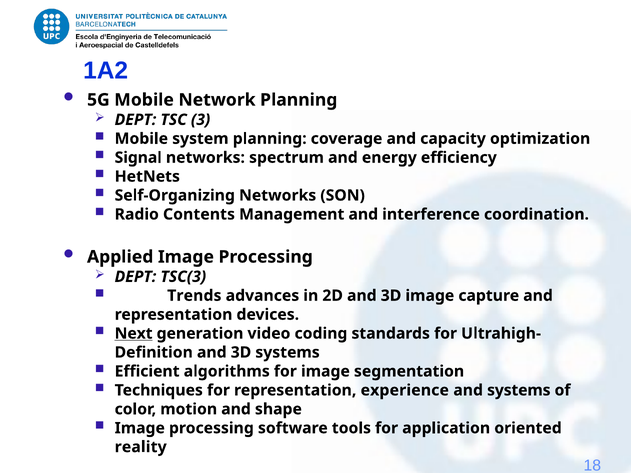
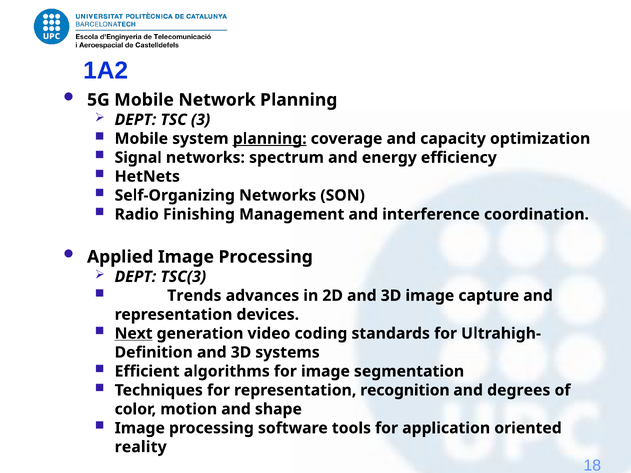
planning underline: none -> present (270, 139)
Contents: Contents -> Finishing (199, 214)
experience: experience -> recognition (405, 390)
and systems: systems -> degrees (519, 390)
